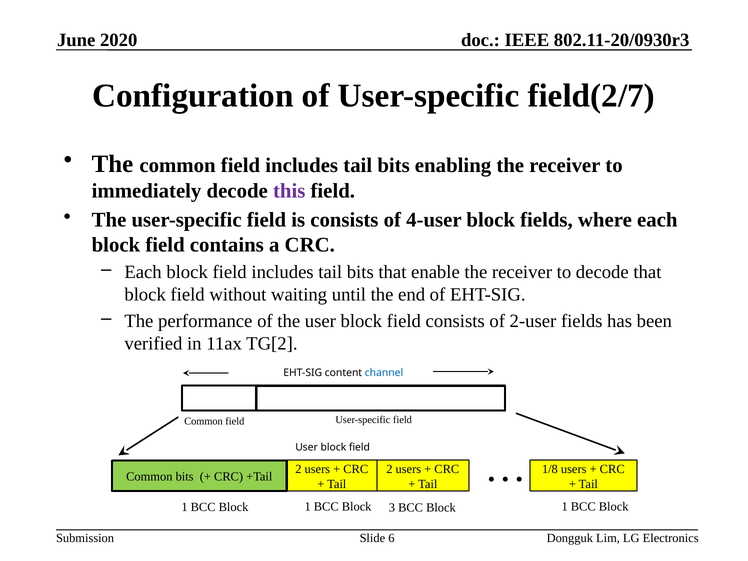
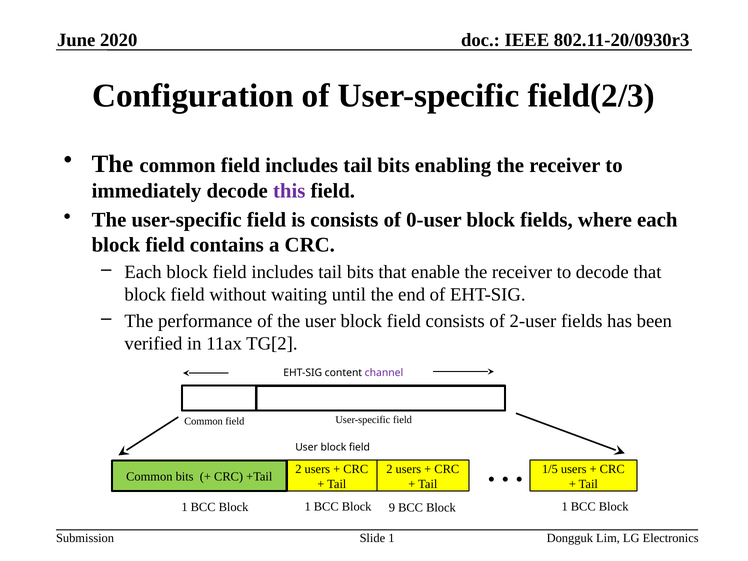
field(2/7: field(2/7 -> field(2/3 (591, 96)
4-user: 4-user -> 0-user (434, 220)
channel colour: blue -> purple (384, 373)
1/8: 1/8 -> 1/5 (550, 469)
3: 3 -> 9 (392, 508)
Slide 6: 6 -> 1 (391, 538)
